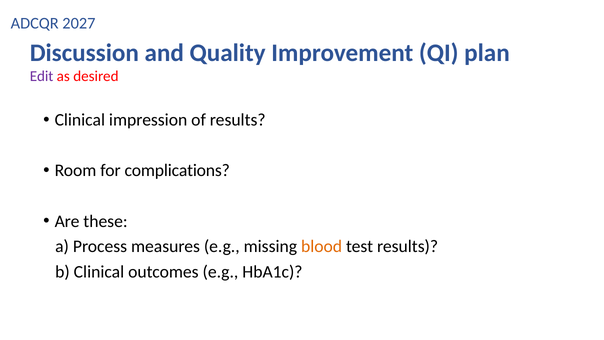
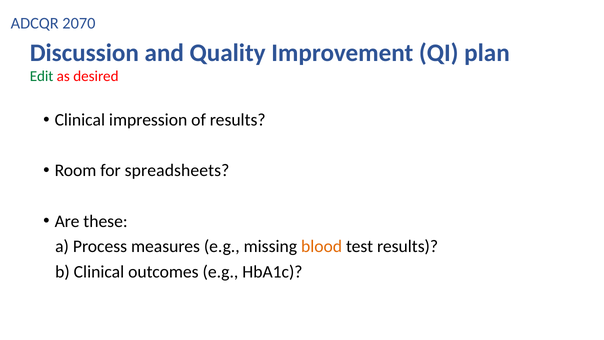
2027: 2027 -> 2070 (79, 23)
Edit colour: purple -> green (42, 76)
complications: complications -> spreadsheets (177, 170)
